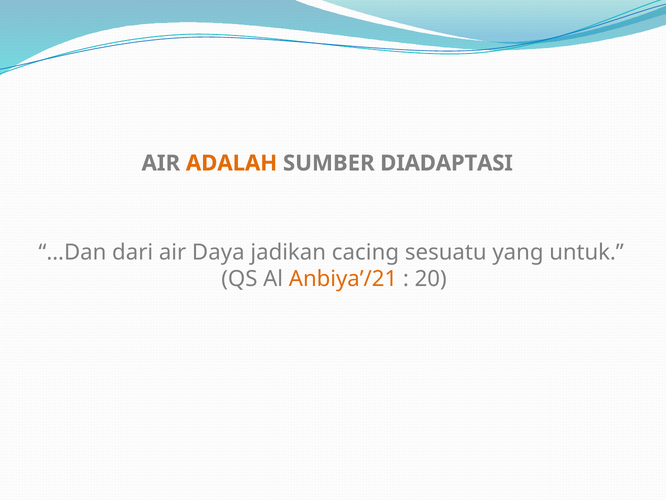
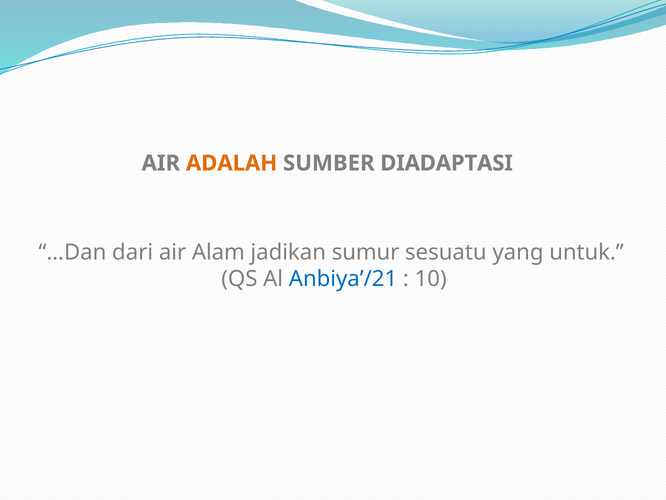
Daya: Daya -> Alam (218, 252)
cacing: cacing -> sumur (366, 252)
Anbiya’/21 colour: orange -> blue (343, 279)
20: 20 -> 10 (431, 279)
